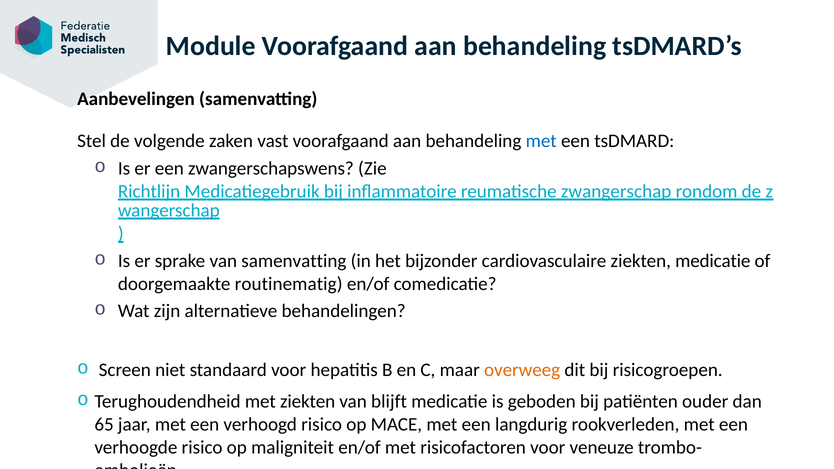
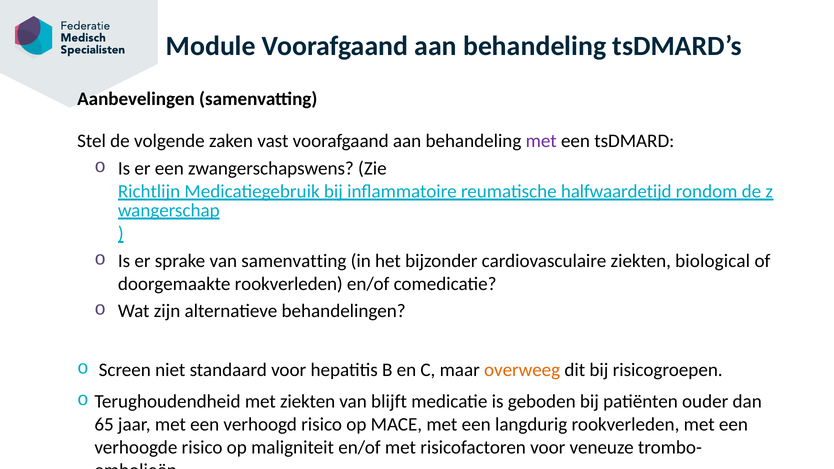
met colour: blue -> purple (541, 141)
zwangerschap: zwangerschap -> halfwaardetijd (616, 191)
ziekten medicatie: medicatie -> biological (713, 261)
doorgemaakte routinematig: routinematig -> rookverleden (289, 284)
